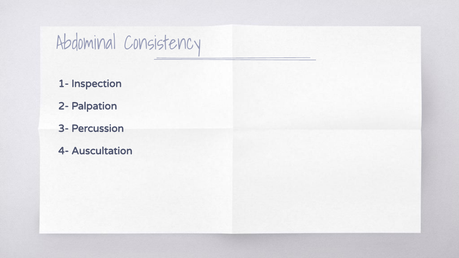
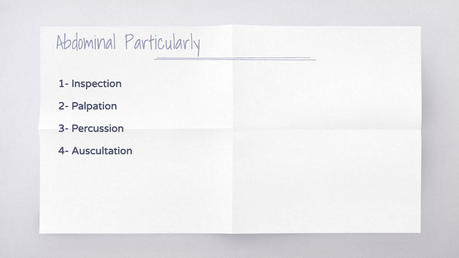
Consistency: Consistency -> Particularly (162, 43)
